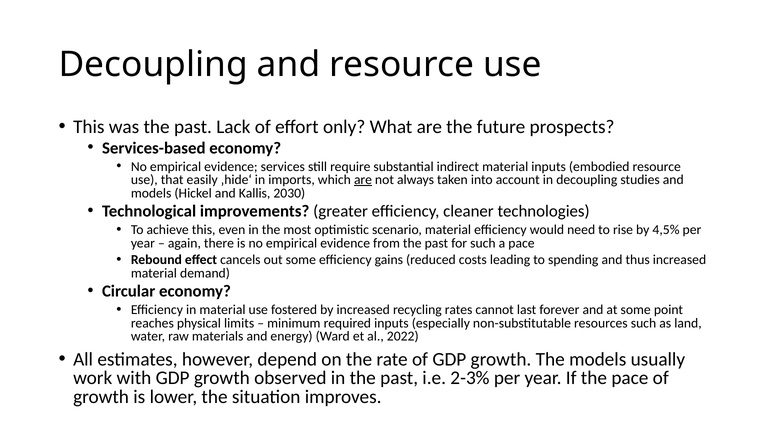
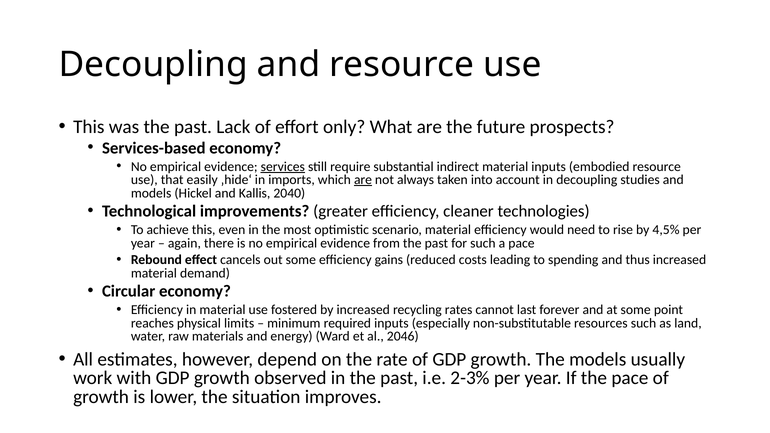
services underline: none -> present (283, 167)
2030: 2030 -> 2040 (289, 193)
2022: 2022 -> 2046 (403, 337)
